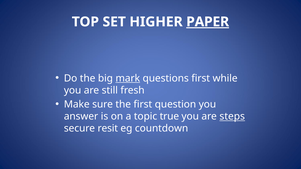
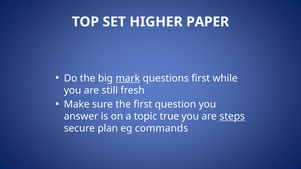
PAPER underline: present -> none (208, 22)
resit: resit -> plan (108, 129)
countdown: countdown -> commands (161, 129)
